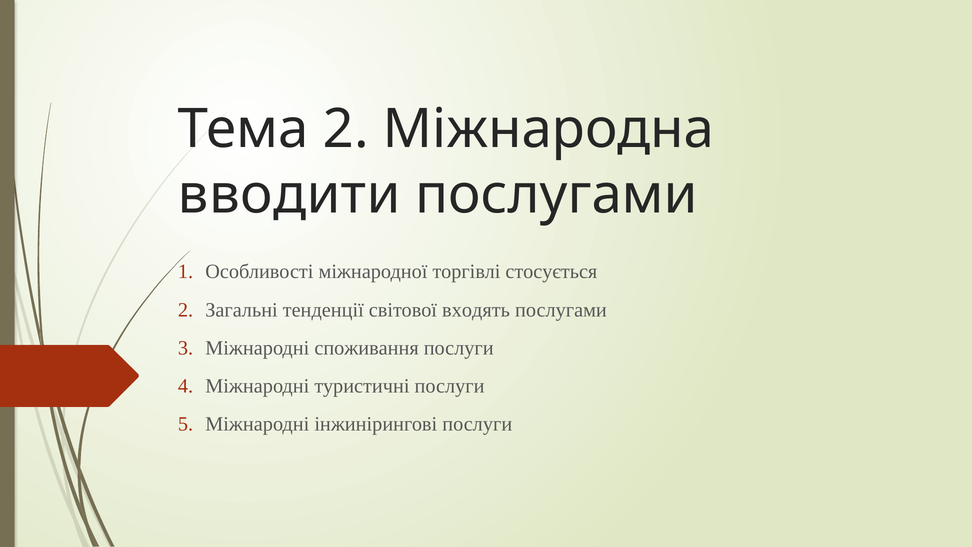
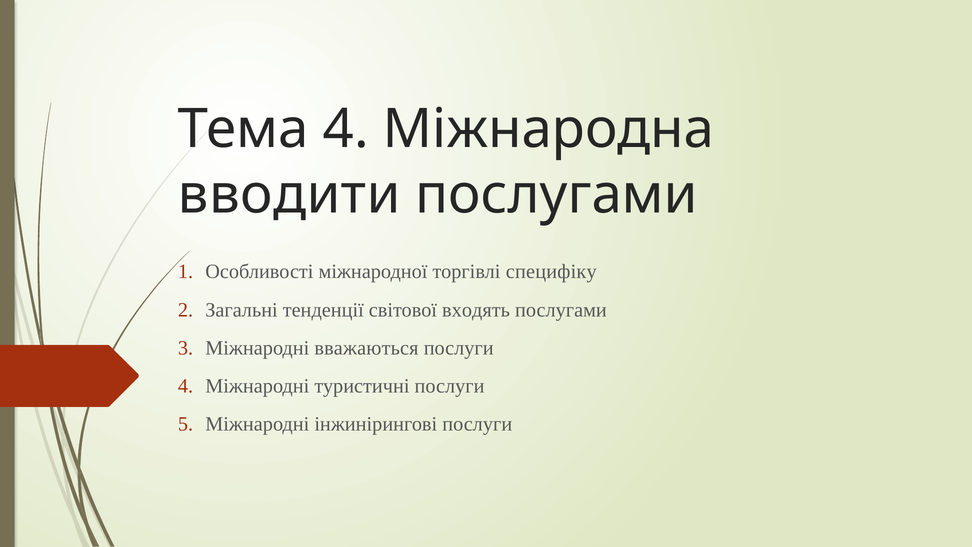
Тема 2: 2 -> 4 (346, 129)
стосується: стосується -> специфіку (551, 272)
споживання: споживання -> вважаються (366, 348)
